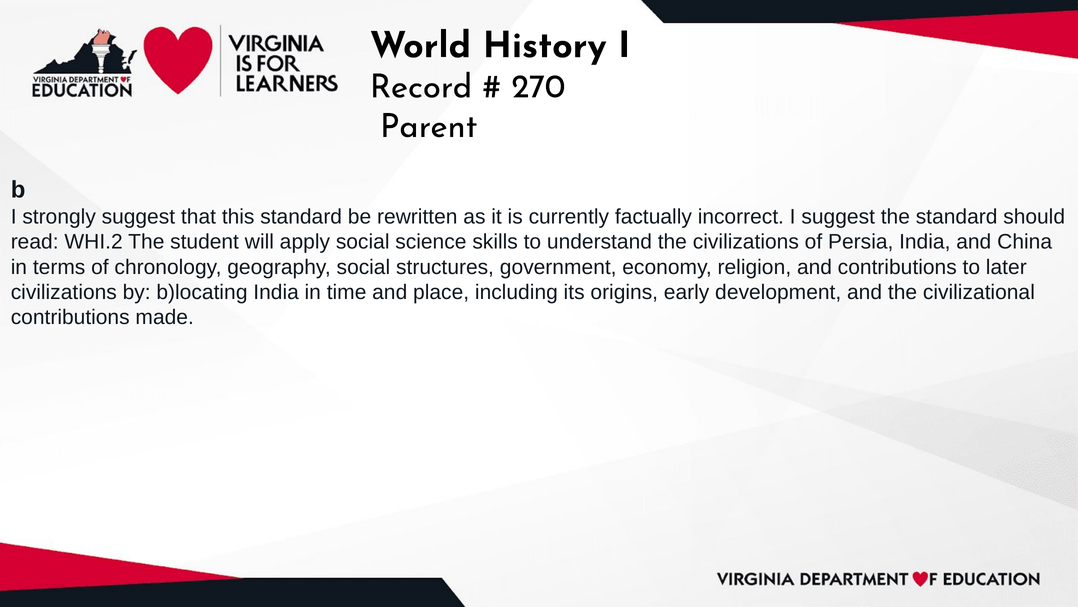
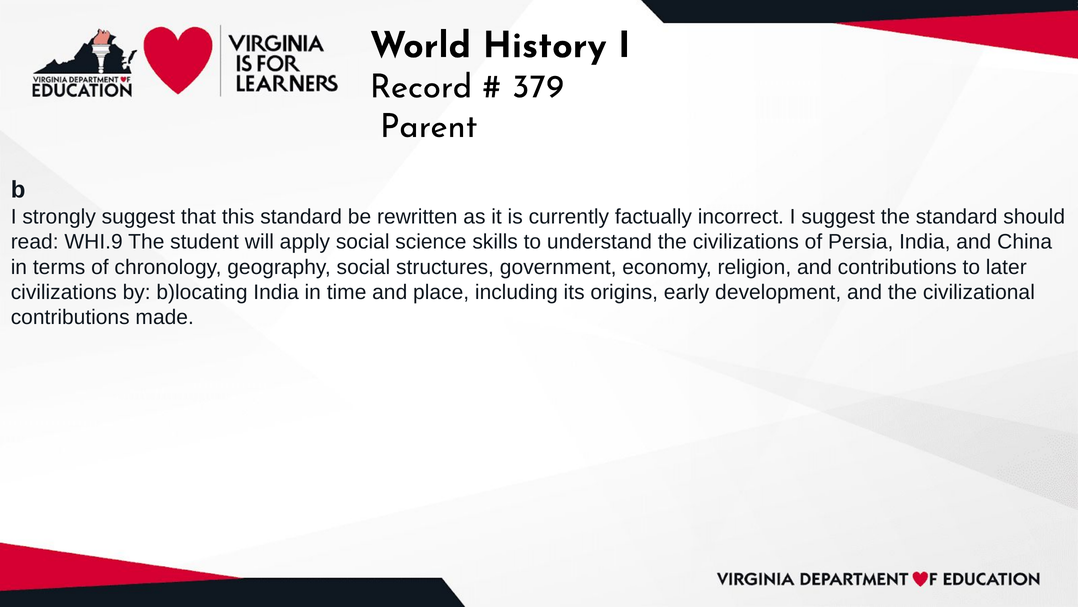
270: 270 -> 379 (538, 86)
WHI.2: WHI.2 -> WHI.9 (94, 242)
